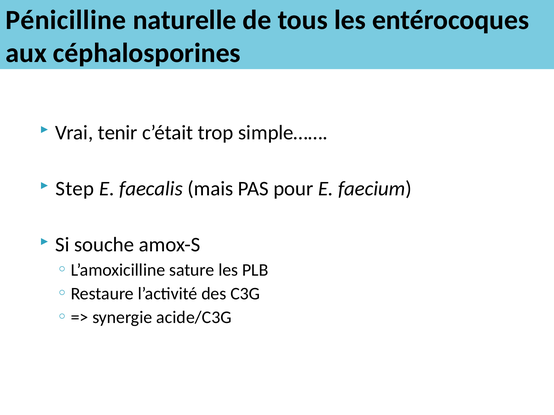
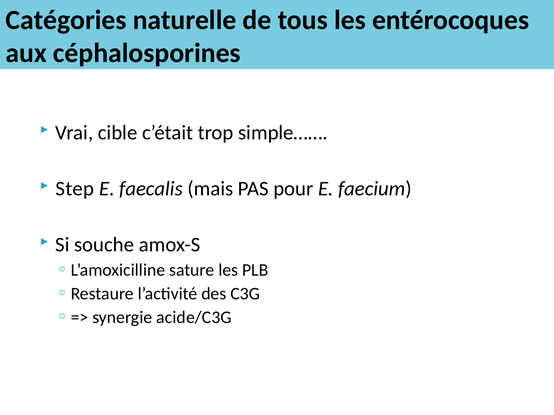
Pénicilline: Pénicilline -> Catégories (66, 20)
tenir: tenir -> cible (118, 133)
